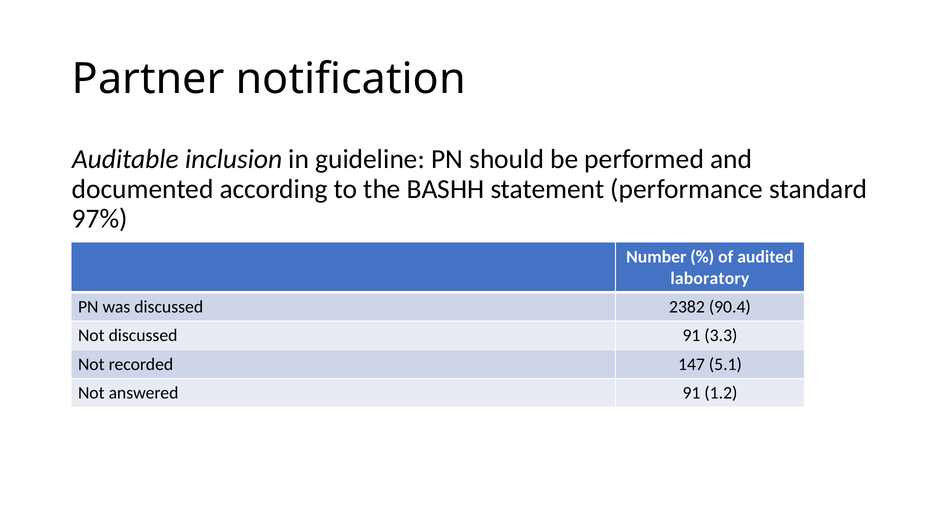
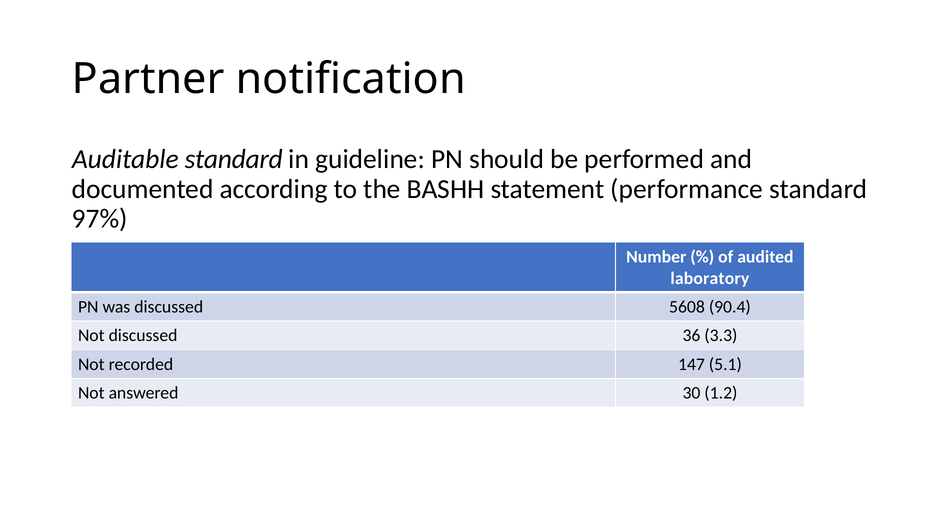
Auditable inclusion: inclusion -> standard (234, 159)
2382: 2382 -> 5608 (687, 307)
discussed 91: 91 -> 36 (691, 336)
answered 91: 91 -> 30 (691, 393)
